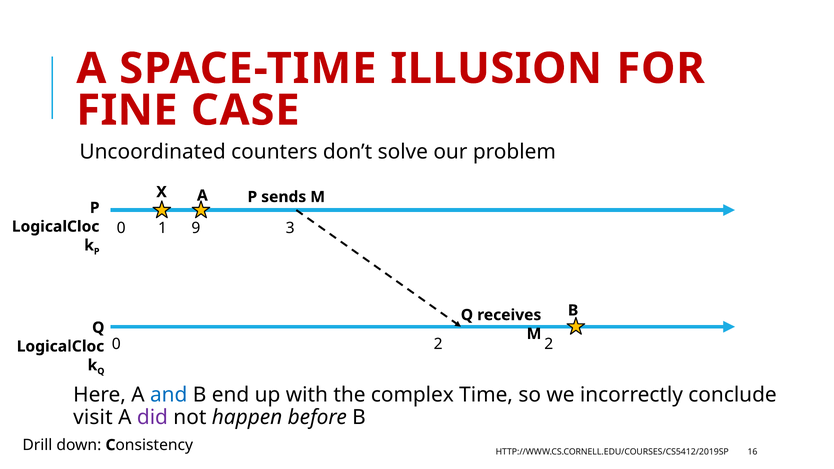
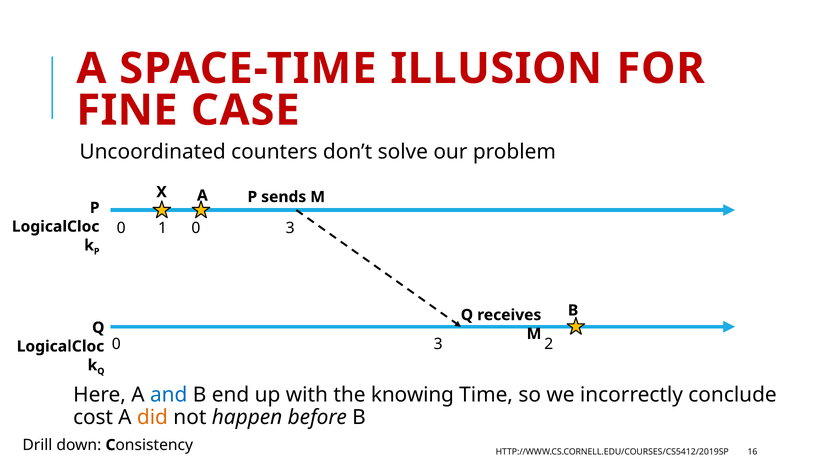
1 9: 9 -> 0 (196, 228)
2: 2 -> 3 (438, 344)
complex: complex -> knowing (412, 395)
visit: visit -> cost (93, 417)
did colour: purple -> orange (152, 417)
